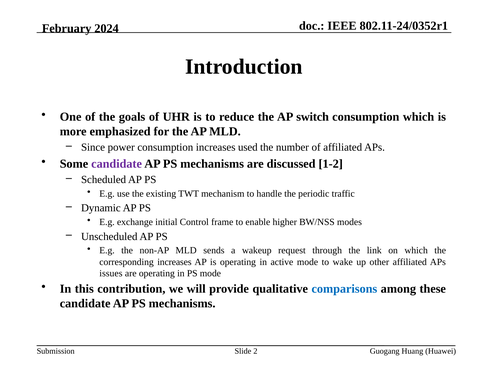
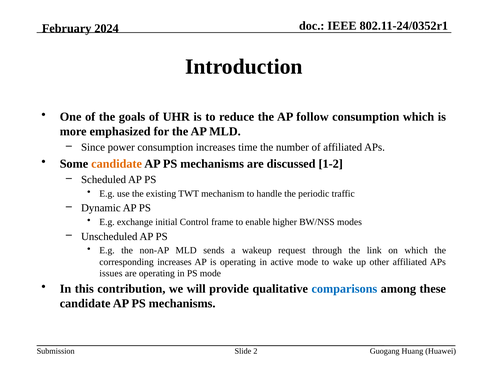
switch: switch -> follow (313, 117)
used: used -> time (248, 147)
candidate colour: purple -> orange (117, 164)
